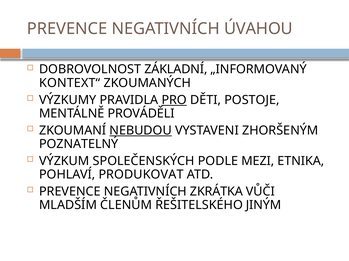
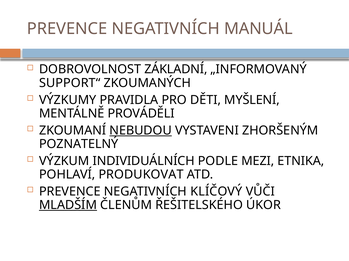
ÚVAHOU: ÚVAHOU -> MANUÁL (258, 29)
KONTEXT“: KONTEXT“ -> SUPPORT“ (70, 83)
PRO underline: present -> none (174, 100)
POSTOJE: POSTOJE -> MYŠLENÍ (252, 100)
SPOLEČENSKÝCH: SPOLEČENSKÝCH -> INDIVIDUÁLNÍCH (144, 161)
ZKRÁTKA: ZKRÁTKA -> KLÍČOVÝ (216, 192)
MLADŠÍM underline: none -> present (68, 206)
JINÝM: JINÝM -> ÚKOR (264, 206)
